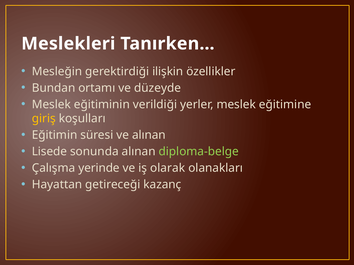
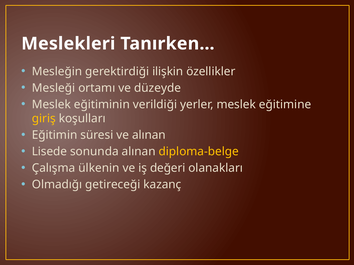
Bundan: Bundan -> Mesleği (54, 88)
diploma-belge colour: light green -> yellow (199, 152)
yerinde: yerinde -> ülkenin (99, 168)
olarak: olarak -> değeri (168, 168)
Hayattan: Hayattan -> Olmadığı (57, 185)
